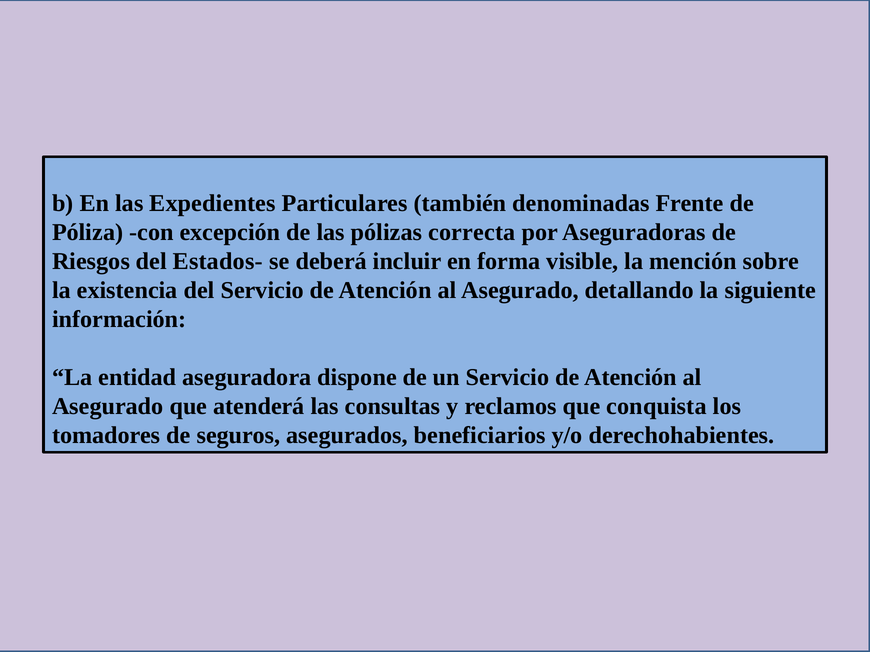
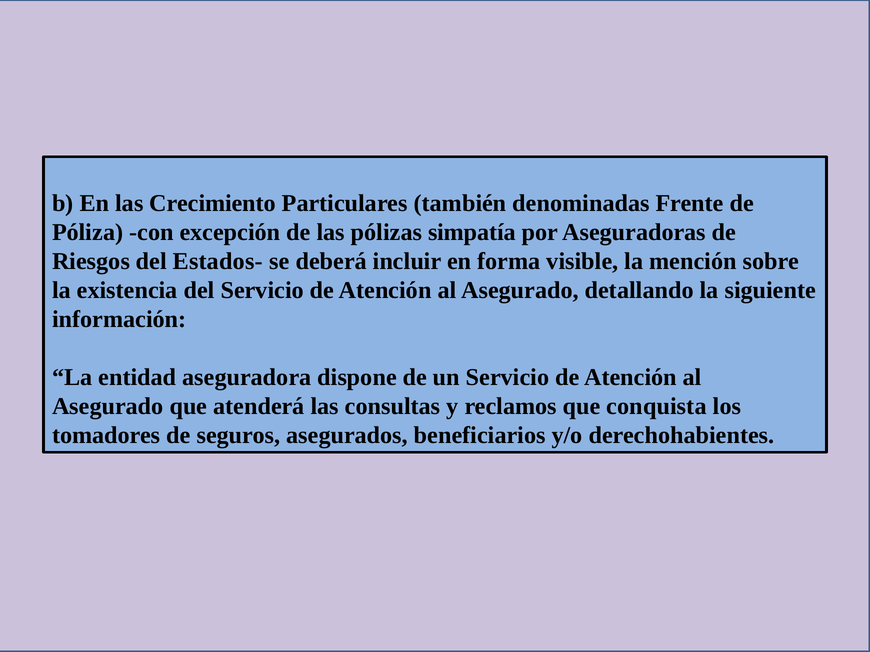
Expedientes: Expedientes -> Crecimiento (213, 203)
correcta: correcta -> simpatía (472, 232)
